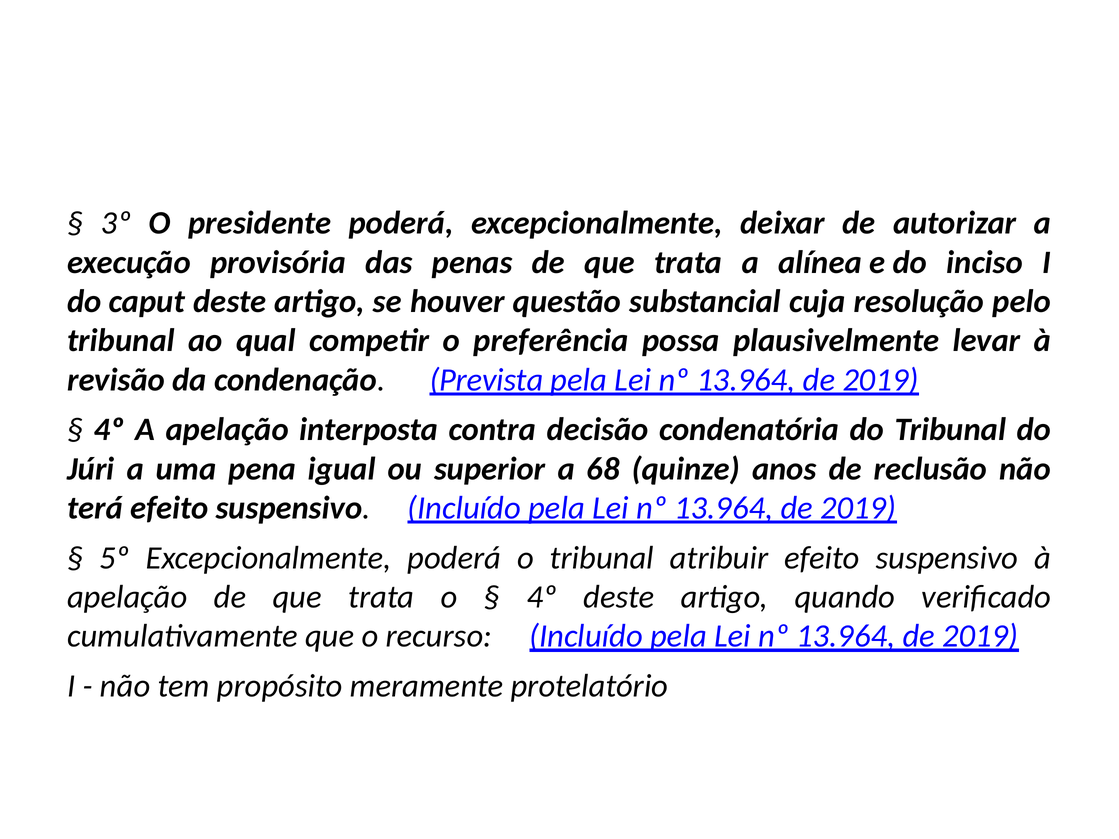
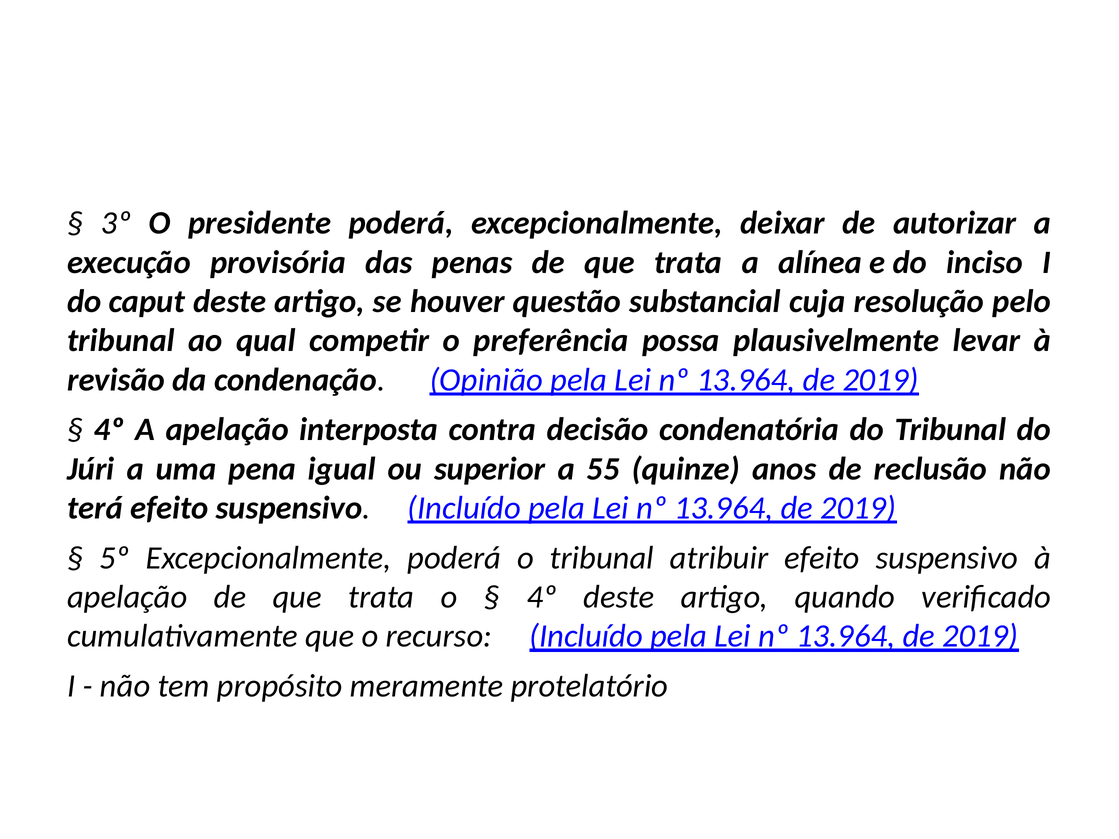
Prevista: Prevista -> Opinião (486, 380)
68: 68 -> 55 (603, 469)
